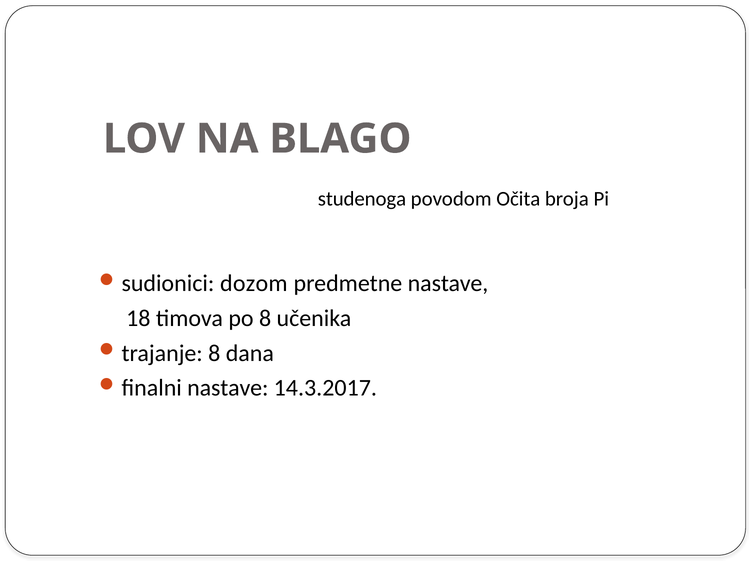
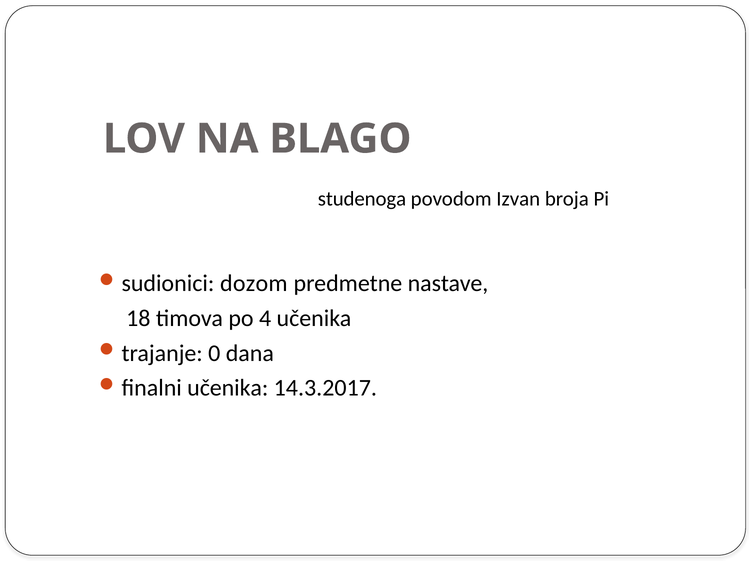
Očita: Očita -> Izvan (518, 199)
po 8: 8 -> 4 (265, 318)
8: 8 -> 0 (214, 353)
nastave: nastave -> učenika (228, 388)
